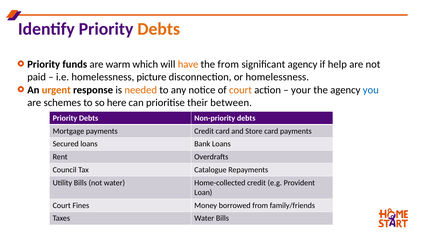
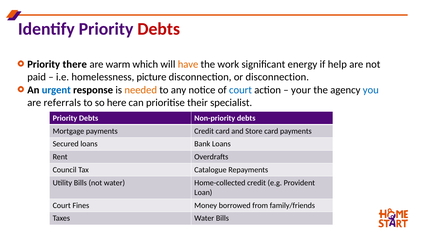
Debts colour: orange -> red (159, 29)
funds: funds -> there (75, 64)
the from: from -> work (228, 64)
significant agency: agency -> energy (302, 64)
or homelessness: homelessness -> disconnection (277, 77)
urgent colour: orange -> blue (56, 90)
court colour: orange -> blue (240, 90)
schemes: schemes -> referrals (62, 103)
between: between -> specialist (231, 103)
